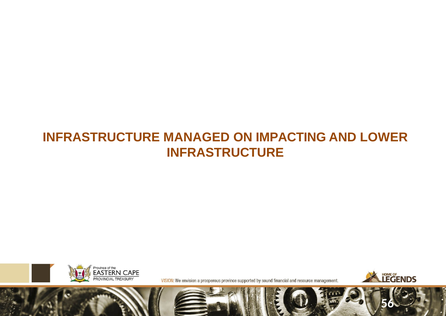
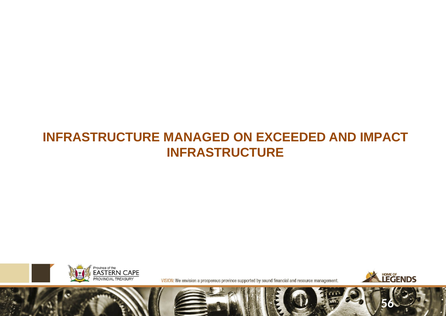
IMPACTING: IMPACTING -> EXCEEDED (291, 137)
LOWER: LOWER -> IMPACT (384, 137)
